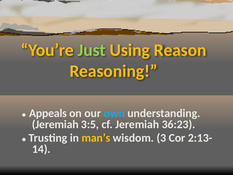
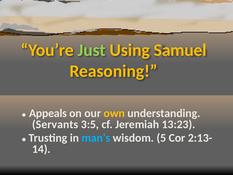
Reason: Reason -> Samuel (180, 50)
own colour: light blue -> yellow (114, 113)
Jeremiah: Jeremiah -> Servants (55, 124)
36:23: 36:23 -> 13:23 (179, 124)
man’s colour: yellow -> light blue (96, 138)
3: 3 -> 5 (161, 138)
